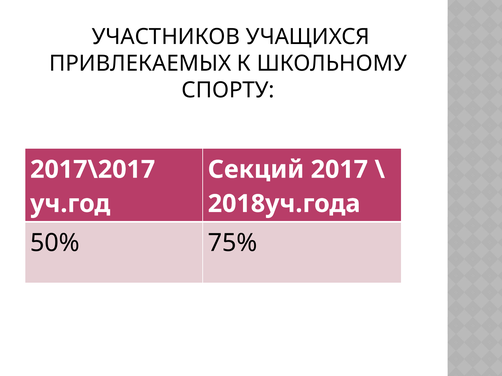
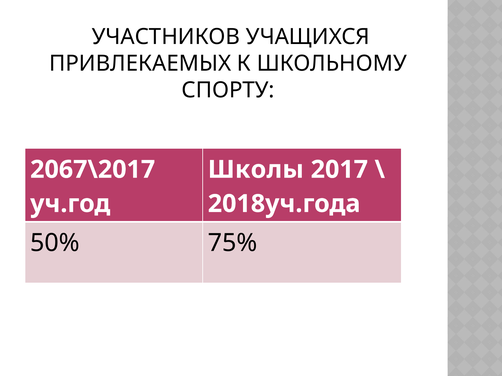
2017\2017: 2017\2017 -> 2067\2017 (93, 170)
Секций: Секций -> Школы (256, 170)
